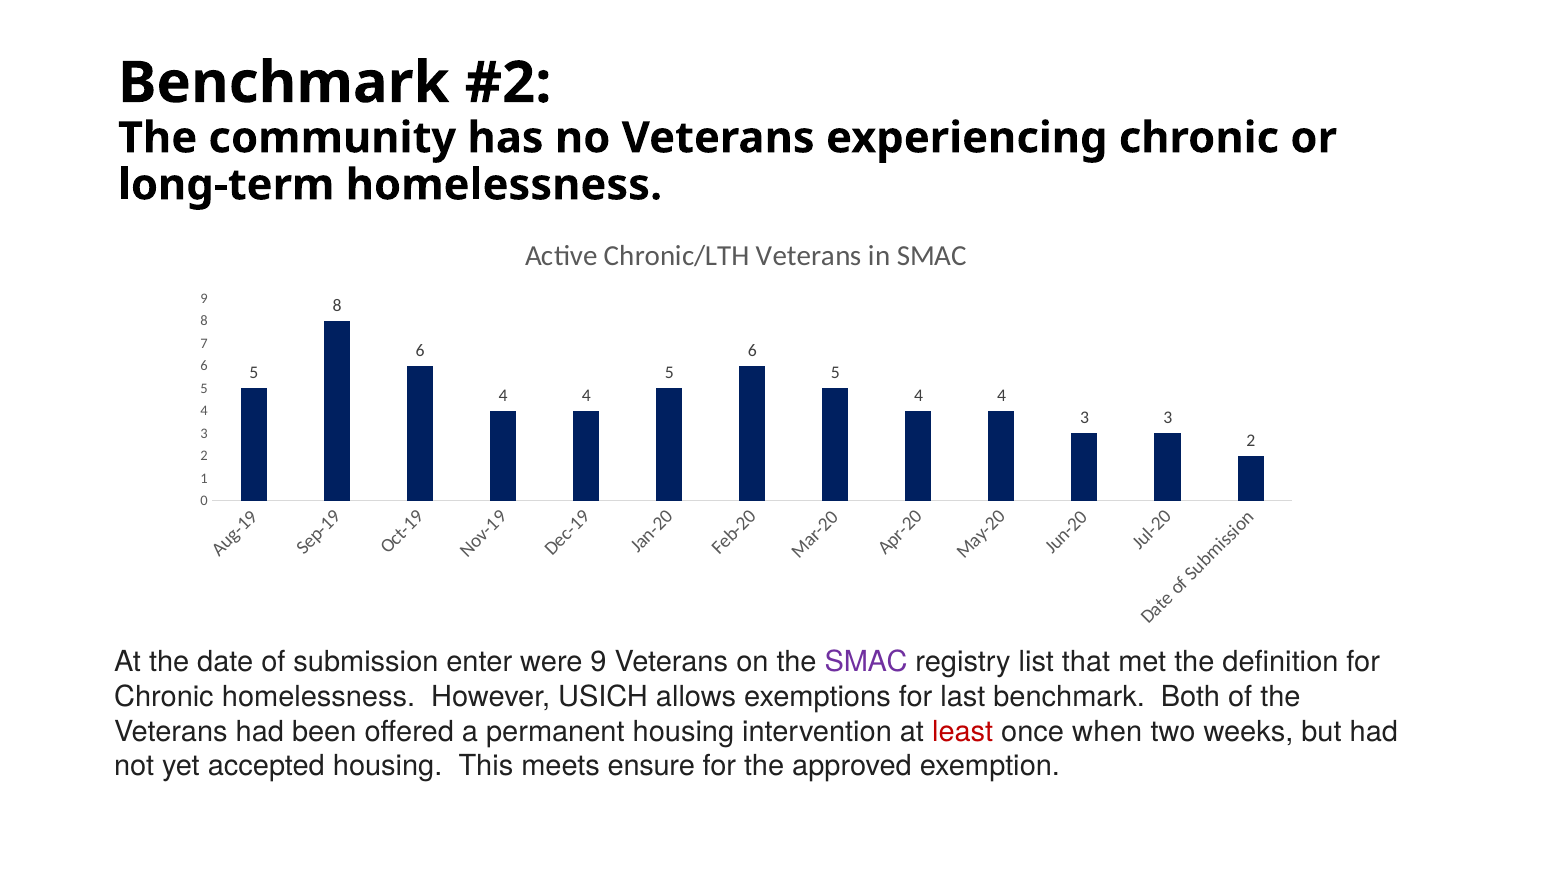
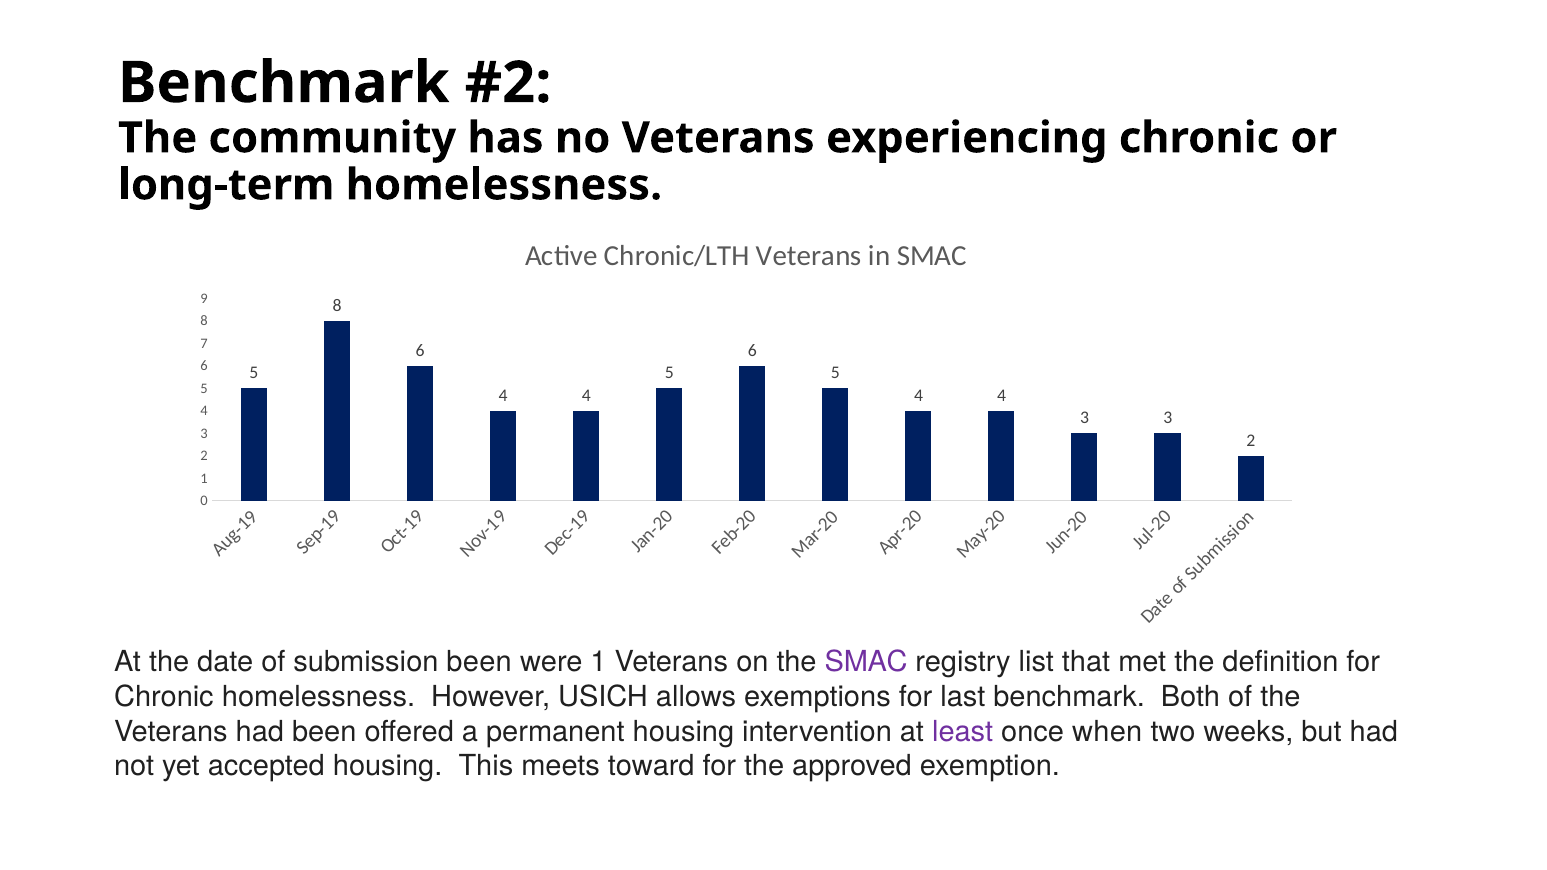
submission enter: enter -> been (479, 662)
were 9: 9 -> 1 (598, 662)
least colour: red -> purple (963, 732)
ensure: ensure -> toward (651, 766)
